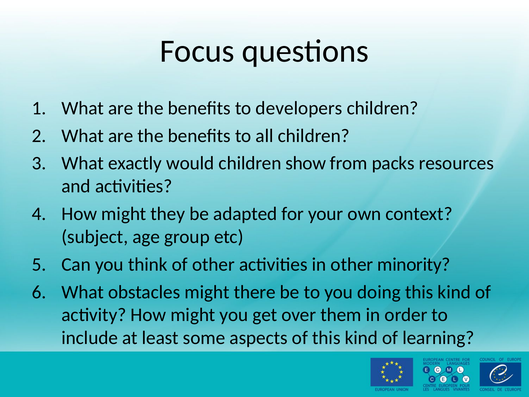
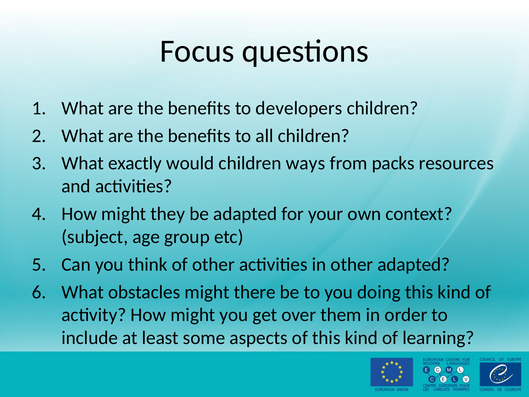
show: show -> ways (306, 163)
other minority: minority -> adapted (414, 264)
